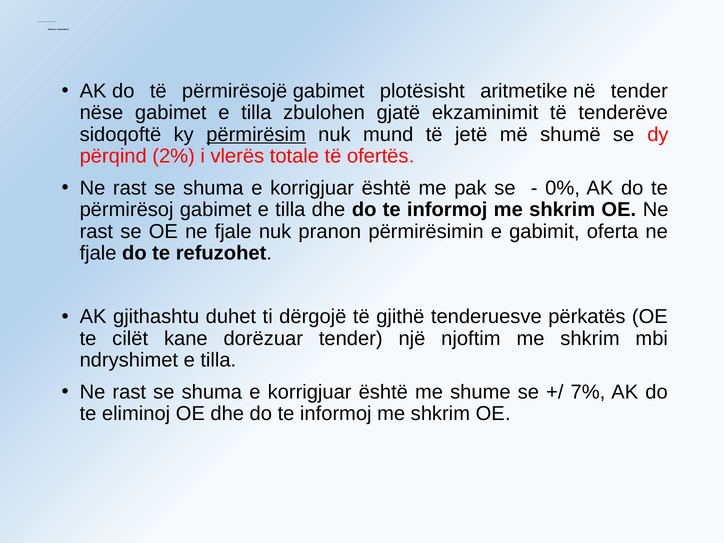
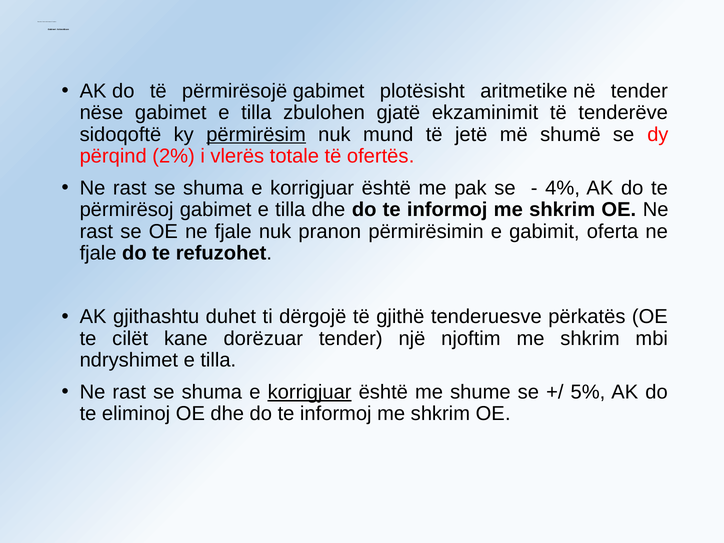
0%: 0% -> 4% (563, 188)
korrigjuar underline: none -> present (310, 392)
7%: 7% -> 5% (588, 392)
